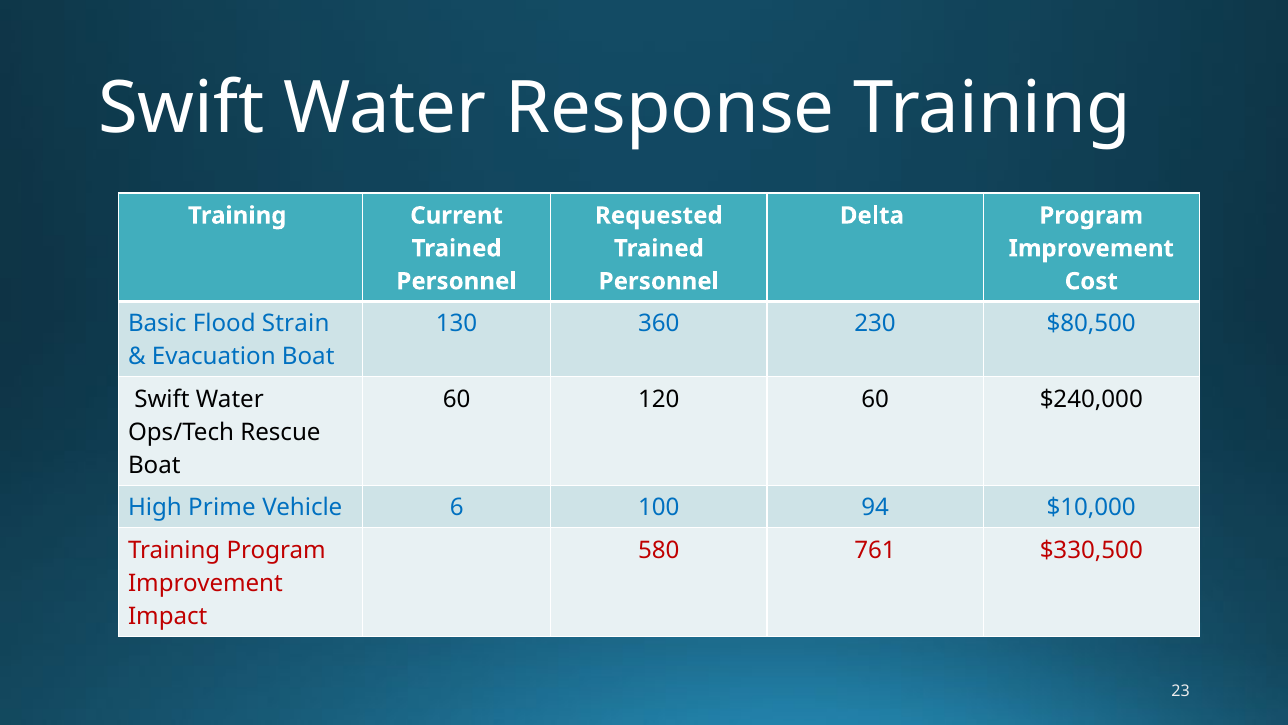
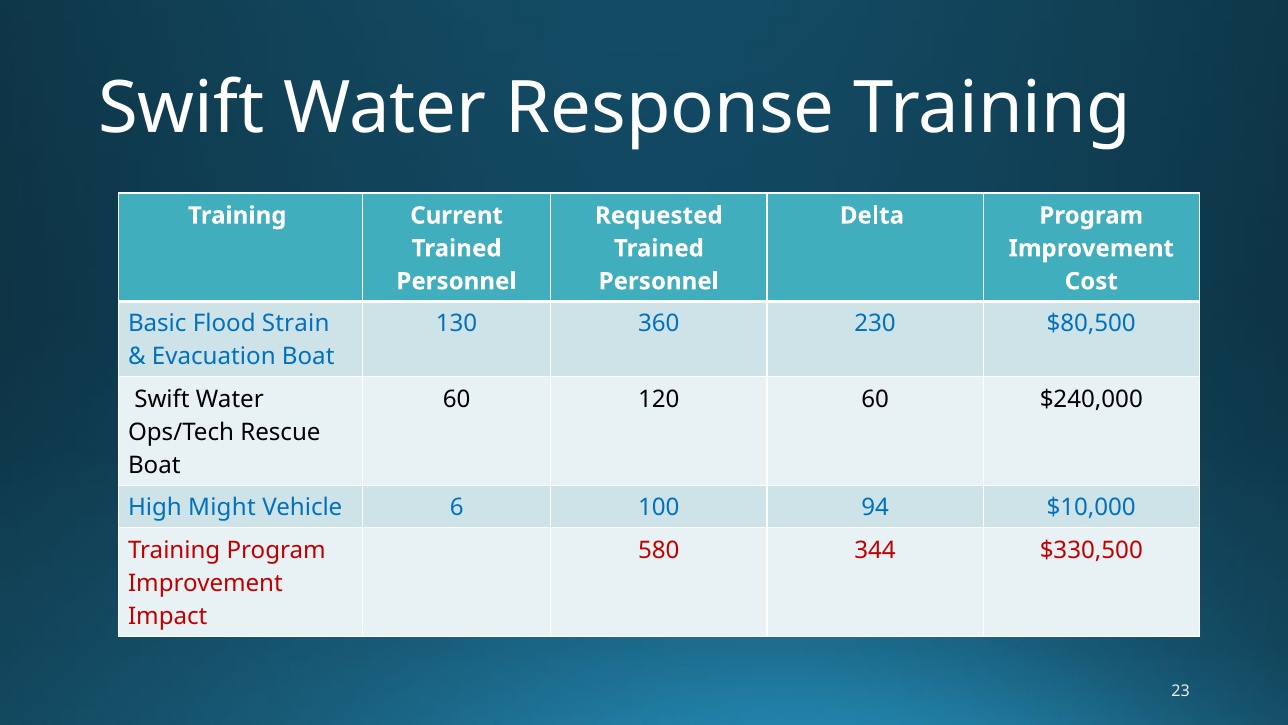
Prime: Prime -> Might (222, 507)
761: 761 -> 344 (875, 550)
